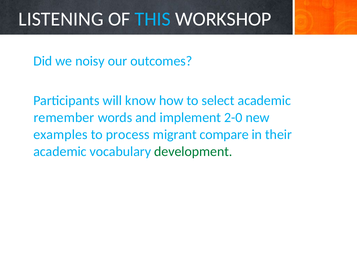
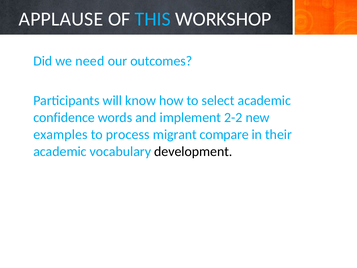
LISTENING: LISTENING -> APPLAUSE (61, 19)
noisy: noisy -> need (90, 61)
remember: remember -> confidence (64, 117)
2-0: 2-0 -> 2-2 (233, 117)
development colour: green -> black (193, 151)
